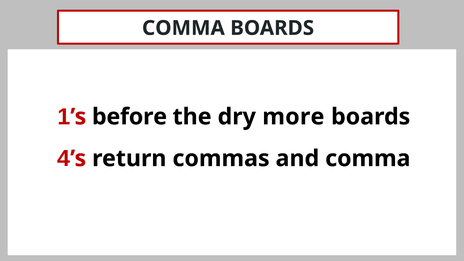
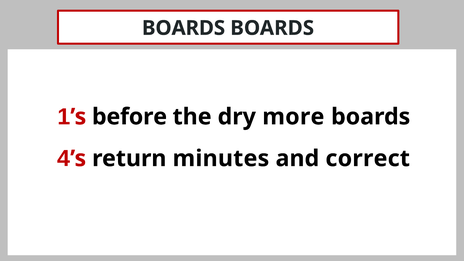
COMMA: COMMA -> BOARDS (184, 28)
commas: commas -> minutes (221, 159)
and comma: comma -> correct (368, 159)
